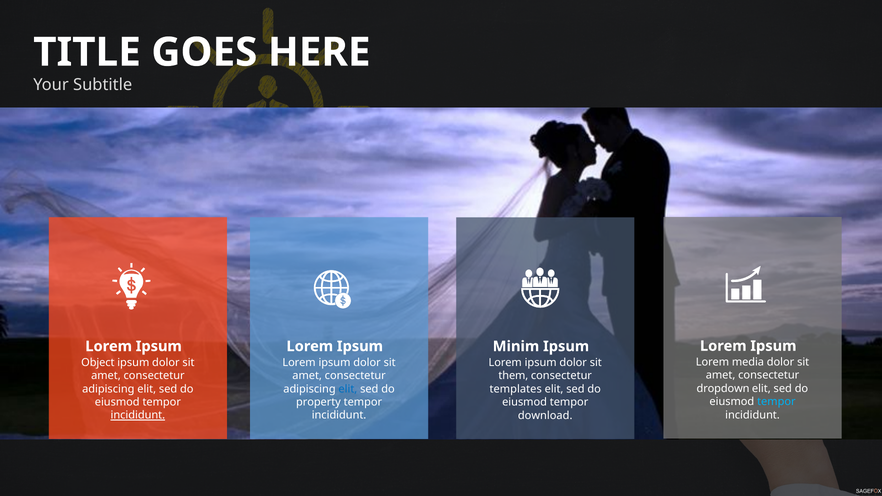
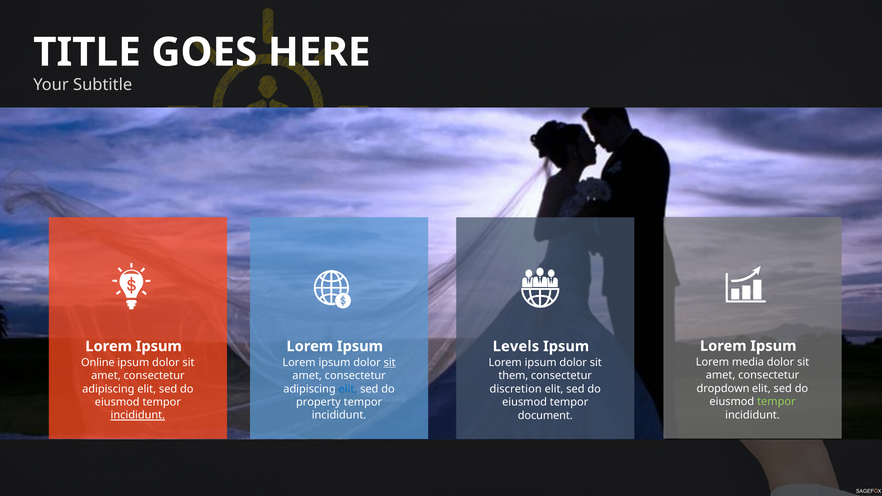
Minim: Minim -> Levels (516, 346)
Object: Object -> Online (98, 363)
sit underline: none -> present (390, 363)
templates: templates -> discretion (516, 389)
tempor colour: light blue -> light green (776, 402)
download: download -> document (545, 416)
